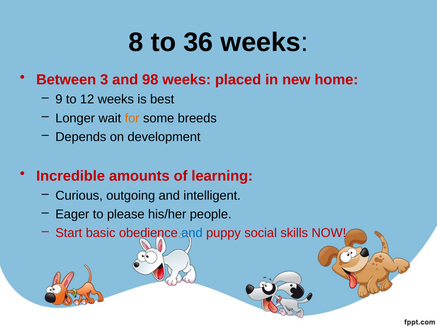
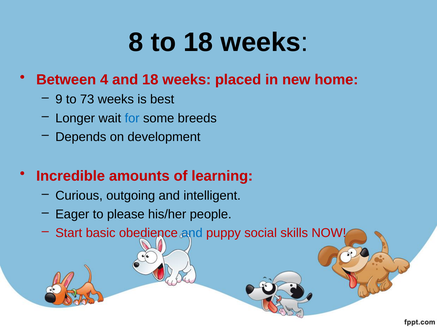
to 36: 36 -> 18 (198, 42)
3: 3 -> 4 (104, 80)
and 98: 98 -> 18 (150, 80)
12: 12 -> 73 (87, 99)
for colour: orange -> blue (132, 118)
